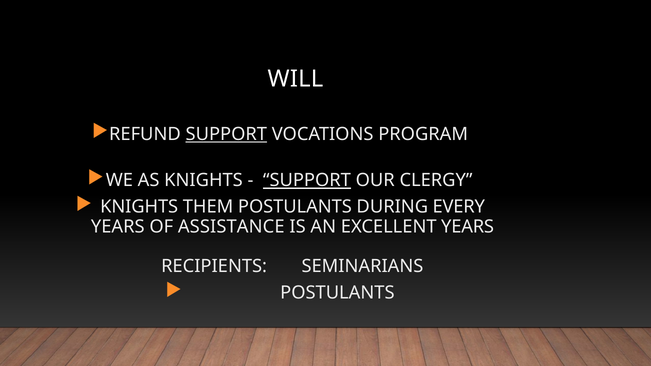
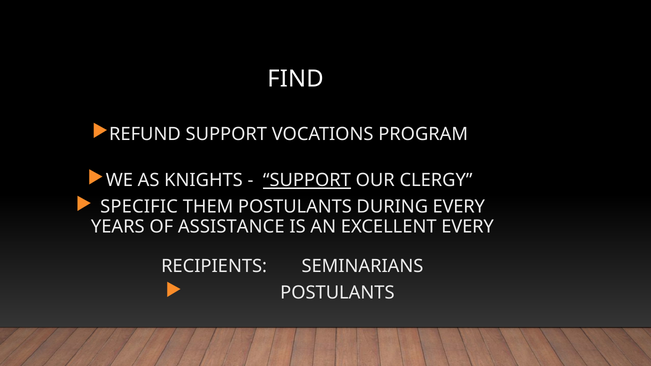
WILL: WILL -> FIND (295, 79)
SUPPORT underline: present -> none (226, 134)
KNIGHTS: KNIGHTS -> SPECIFIC (139, 207)
EXCELLENT YEARS: YEARS -> EVERY (468, 227)
